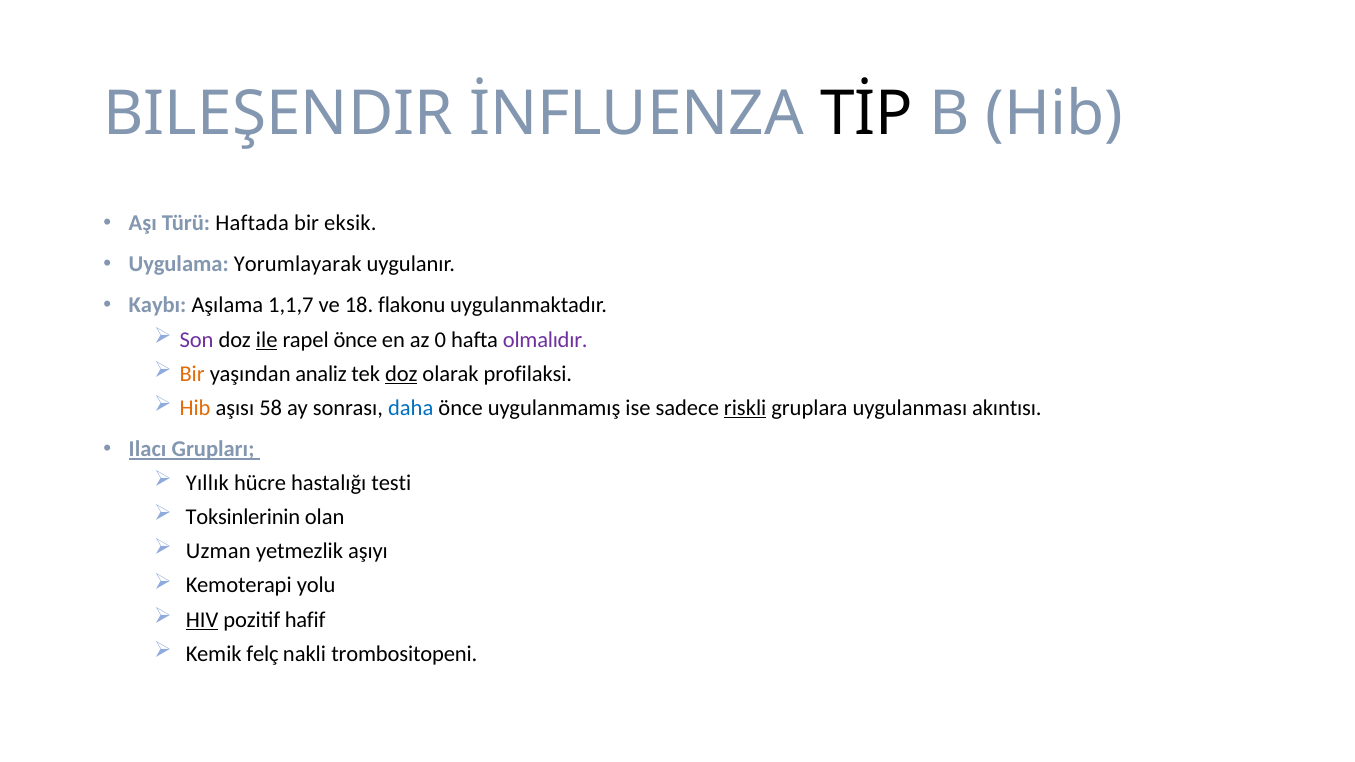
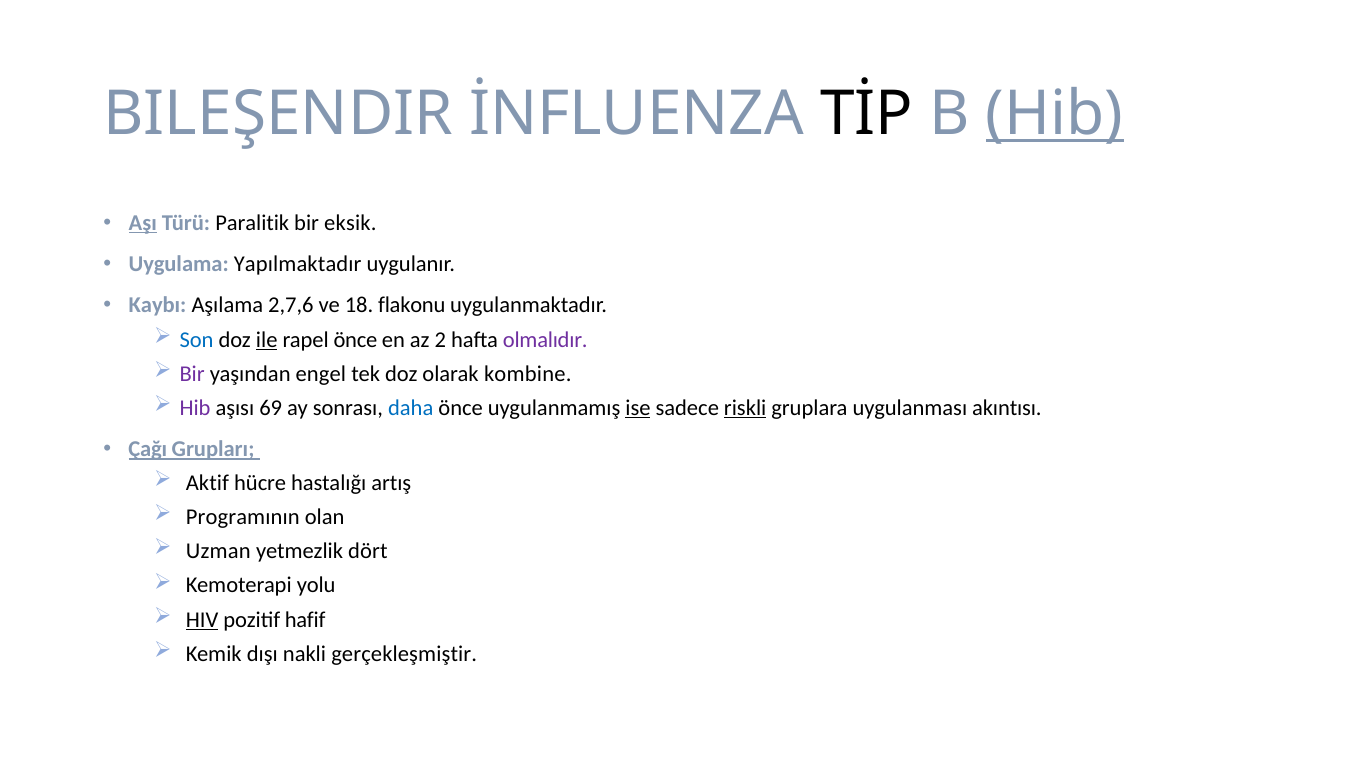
Hib underline: none -> present (1055, 114)
Aşı underline: none -> present (143, 223)
Haftada: Haftada -> Paralitik (252, 223)
Yorumlayarak: Yorumlayarak -> Yapılmaktadır (298, 264)
1,1,7: 1,1,7 -> 2,7,6 (291, 306)
Son colour: purple -> blue (197, 340)
0: 0 -> 2 (440, 340)
Bir colour: orange -> purple (192, 374)
analiz: analiz -> engel (321, 374)
doz underline: present -> none (401, 374)
profilaksi: profilaksi -> kombine (528, 374)
Hib colour: orange -> purple (195, 408)
58: 58 -> 69 (271, 408)
ise underline: none -> present (638, 408)
Ilacı: Ilacı -> Çağı (148, 449)
Yıllık: Yıllık -> Aktif (207, 483)
testi: testi -> artış (391, 483)
Toksinlerinin: Toksinlerinin -> Programının (243, 517)
aşıyı: aşıyı -> dört (368, 551)
felç: felç -> dışı (262, 654)
trombositopeni: trombositopeni -> gerçekleşmiştir (404, 654)
